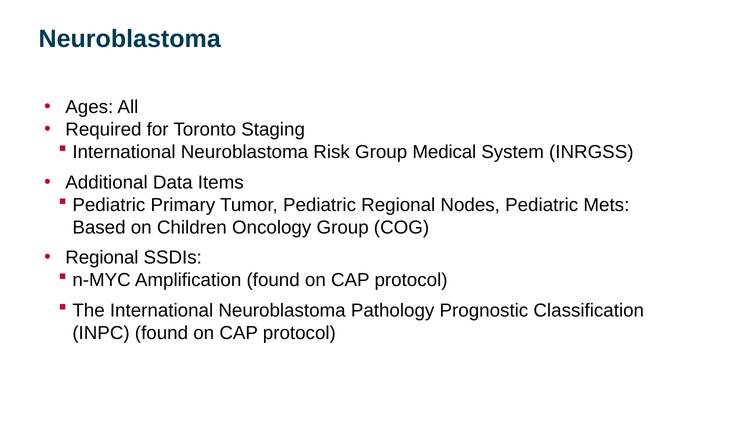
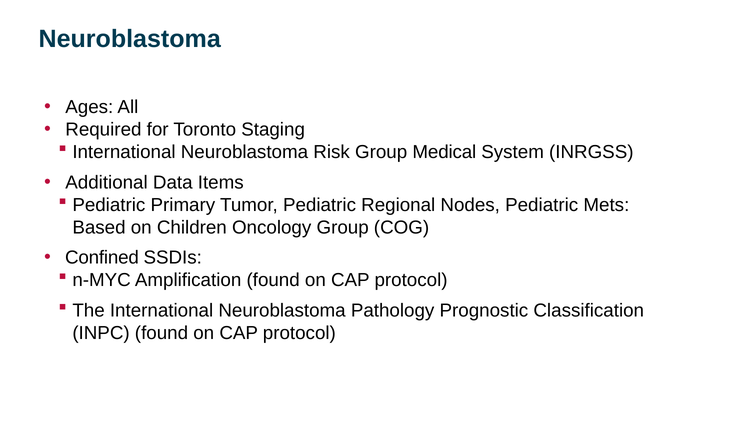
Regional: Regional -> Confined (102, 258)
